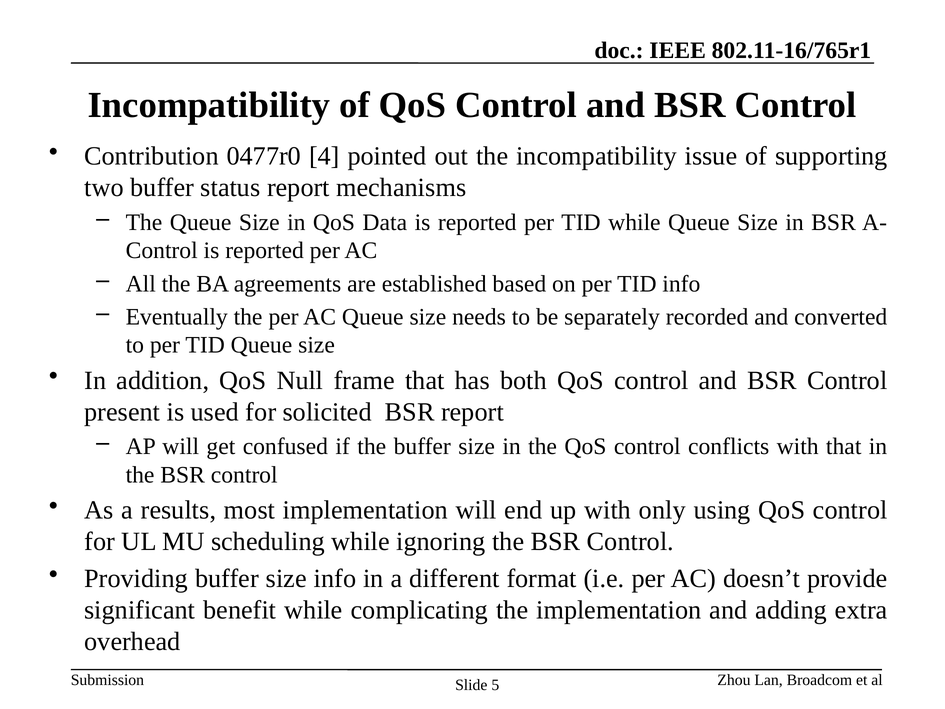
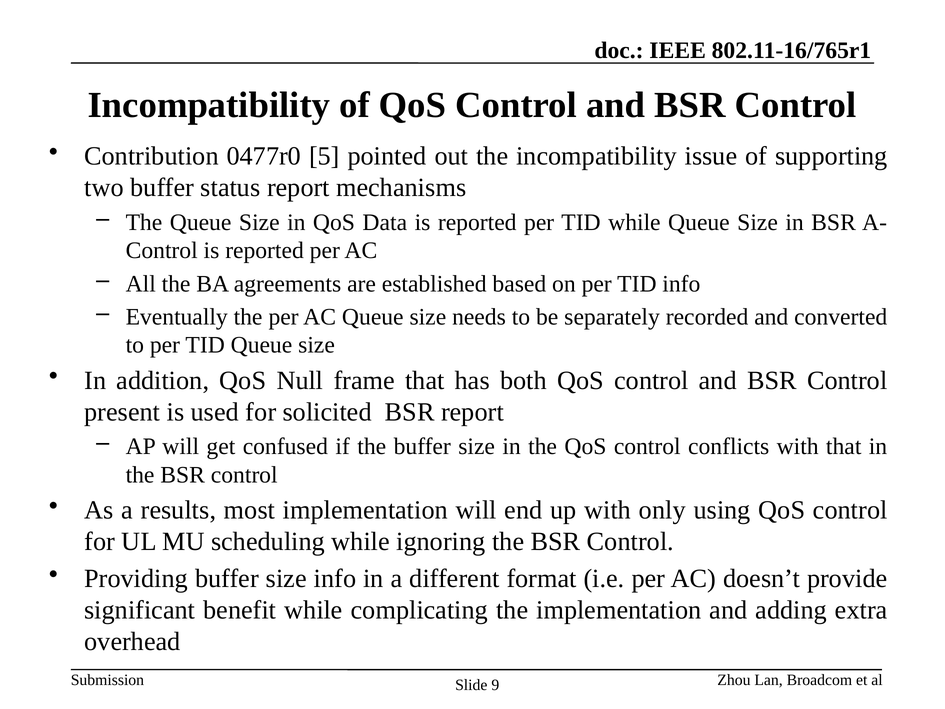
4: 4 -> 5 (324, 156)
5: 5 -> 9 (495, 685)
